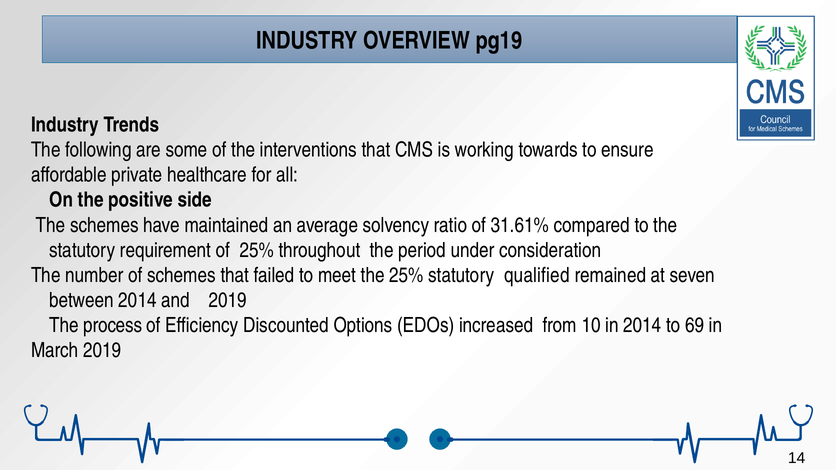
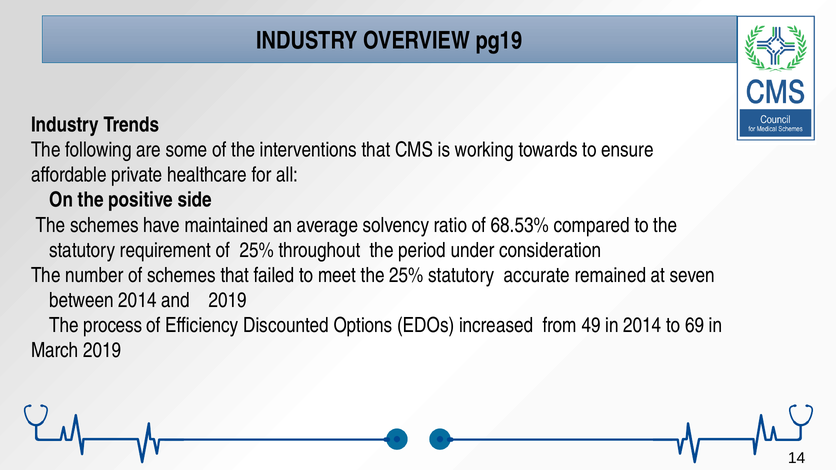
31.61%: 31.61% -> 68.53% (520, 225)
qualified: qualified -> accurate (537, 275)
from 10: 10 -> 49 (591, 326)
